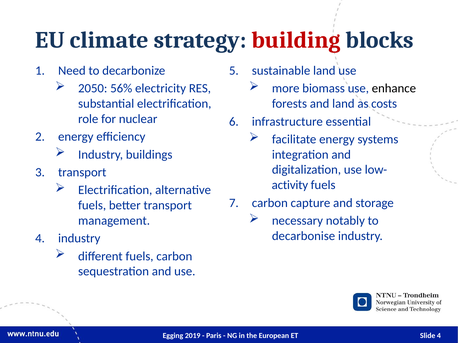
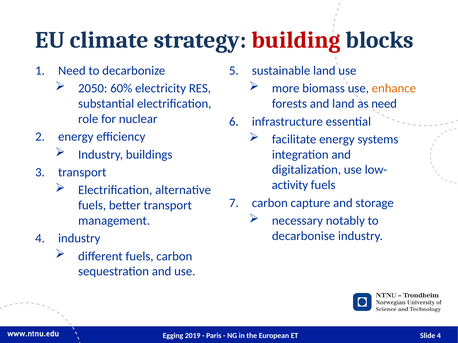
56%: 56% -> 60% (121, 89)
enhance colour: black -> orange (394, 89)
as costs: costs -> need (384, 104)
